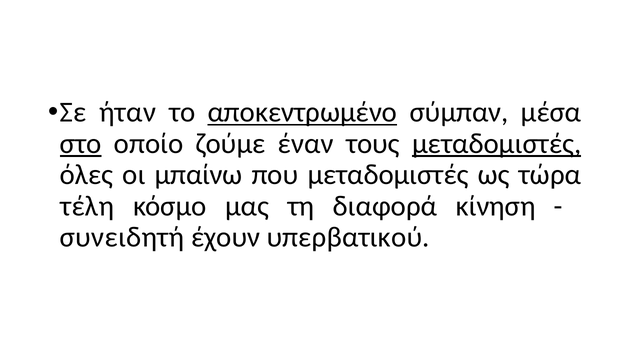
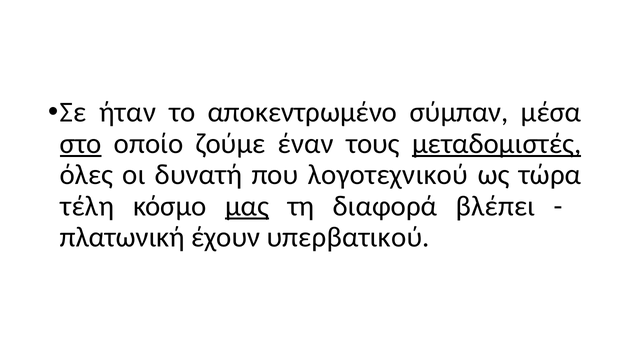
αποκεντρωμένο underline: present -> none (302, 112)
μπαίνω: μπαίνω -> δυνατή (199, 174)
που μεταδομιστές: μεταδομιστές -> λογοτεχνικού (388, 174)
μας underline: none -> present (247, 206)
κίνηση: κίνηση -> βλέπει (496, 206)
συνειδητή: συνειδητή -> πλατωνική (122, 237)
